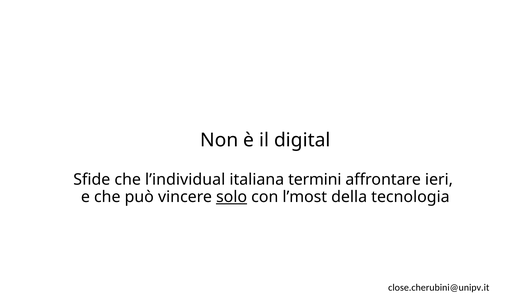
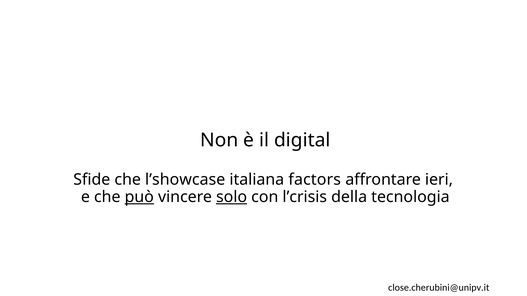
l’individual: l’individual -> l’showcase (185, 180)
termini: termini -> factors (315, 180)
può underline: none -> present (139, 197)
l’most: l’most -> l’crisis (305, 197)
